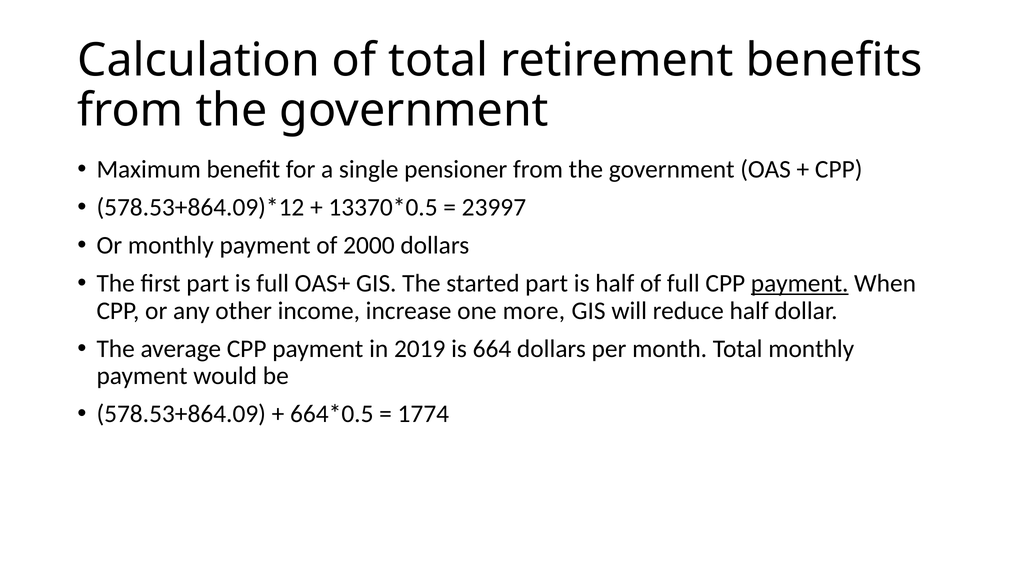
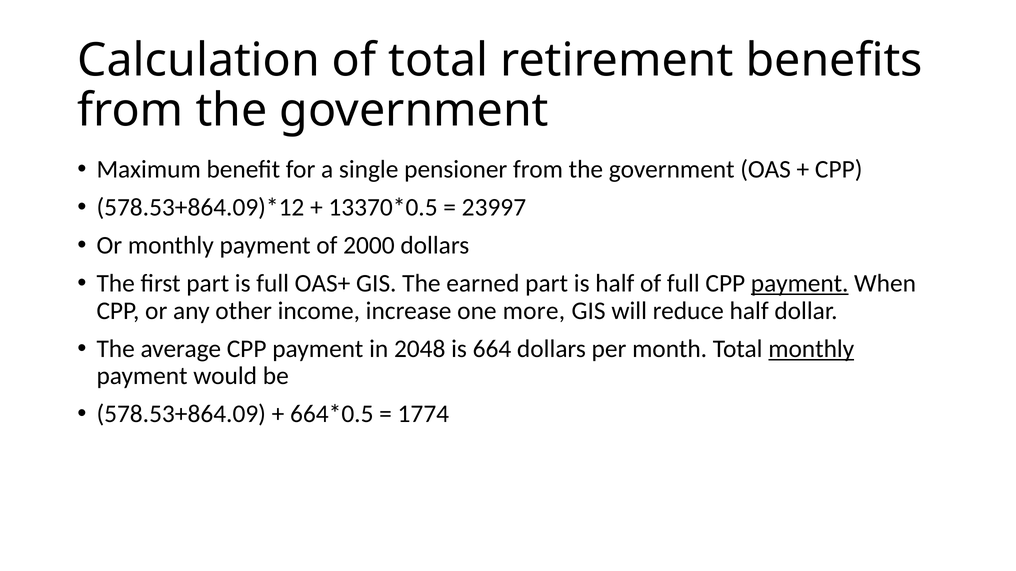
started: started -> earned (483, 284)
2019: 2019 -> 2048 (420, 349)
monthly underline: none -> present (811, 349)
